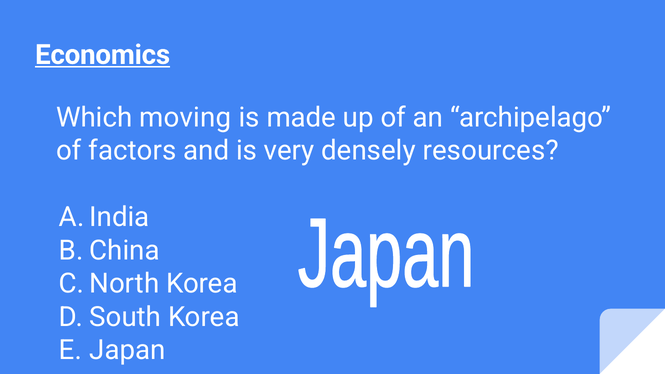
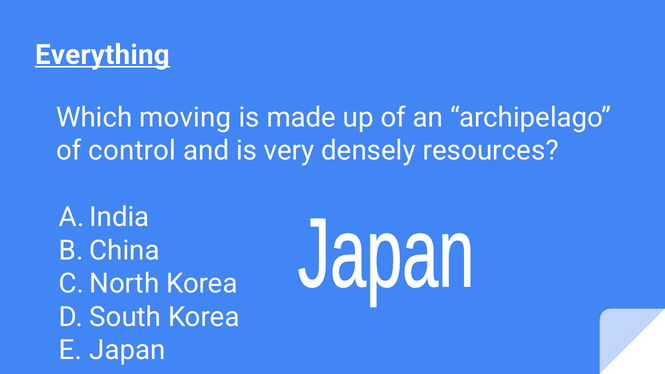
Economics: Economics -> Everything (102, 55)
factors: factors -> control (132, 151)
